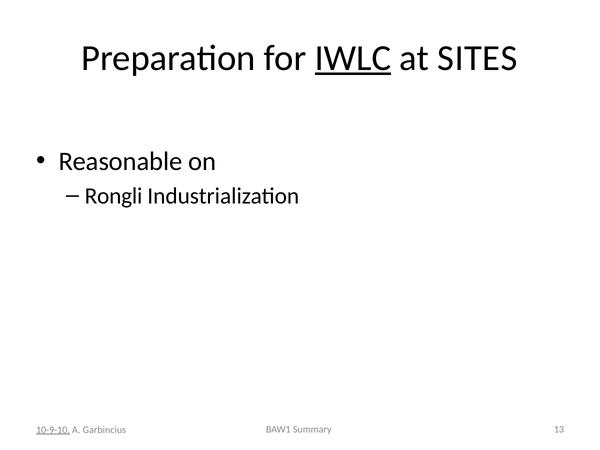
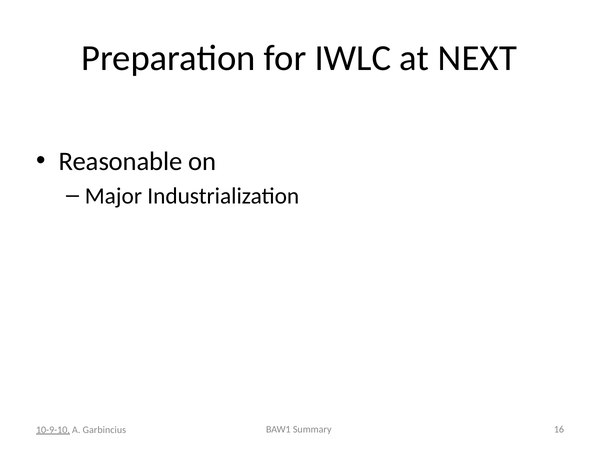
IWLC underline: present -> none (353, 58)
SITES: SITES -> NEXT (477, 58)
Rongli: Rongli -> Major (113, 196)
13: 13 -> 16 (559, 430)
